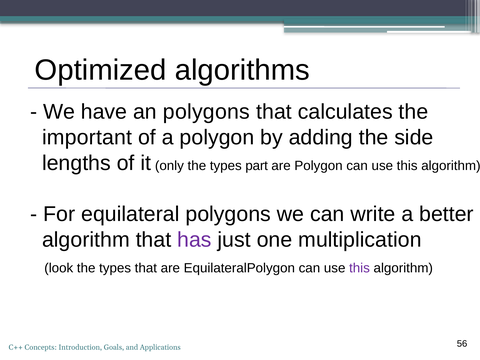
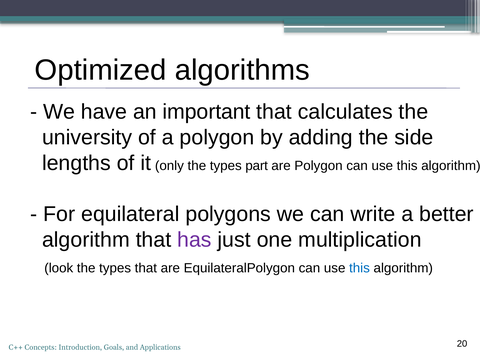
an polygons: polygons -> important (207, 112)
important: important -> university (87, 137)
this colour: purple -> blue (359, 268)
56: 56 -> 20 (462, 344)
